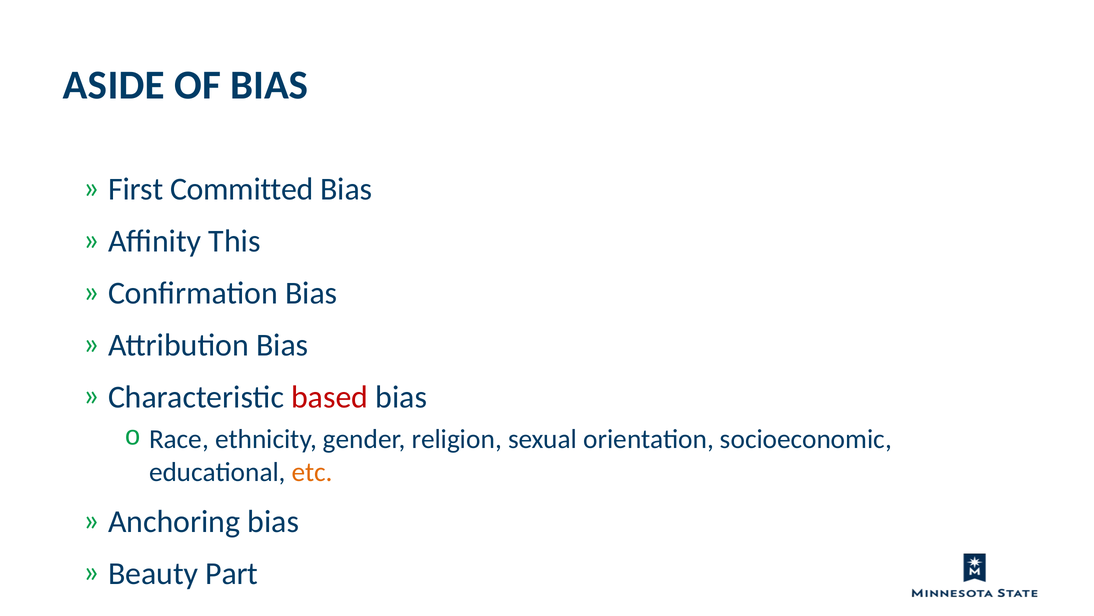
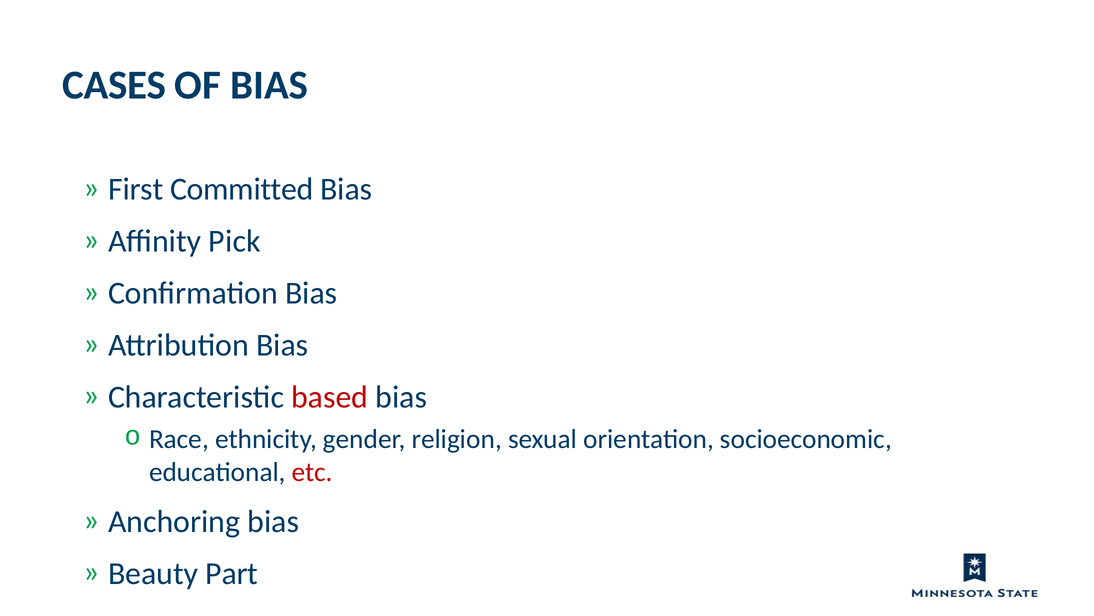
ASIDE: ASIDE -> CASES (114, 85)
This: This -> Pick (235, 241)
etc colour: orange -> red (312, 472)
